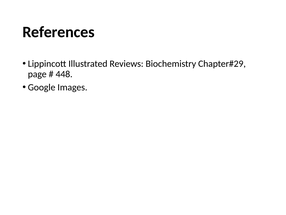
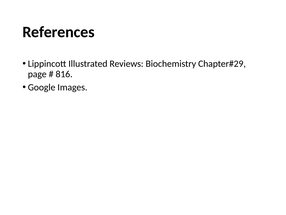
448: 448 -> 816 (64, 74)
